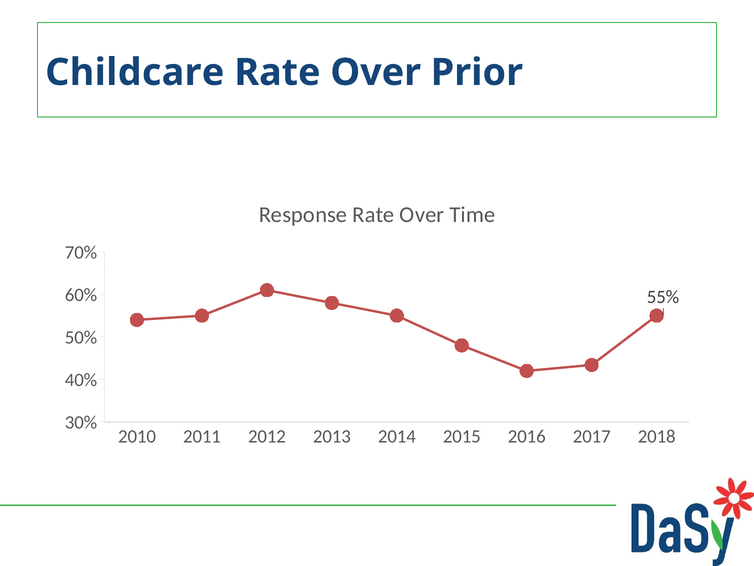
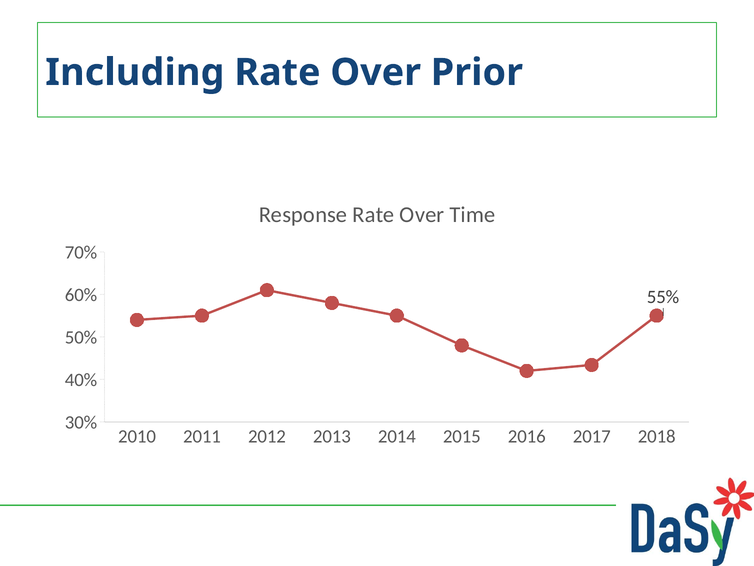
Childcare: Childcare -> Including (135, 72)
